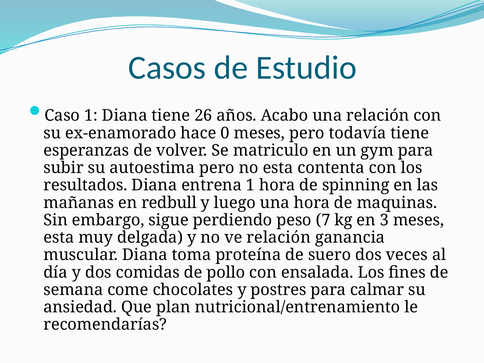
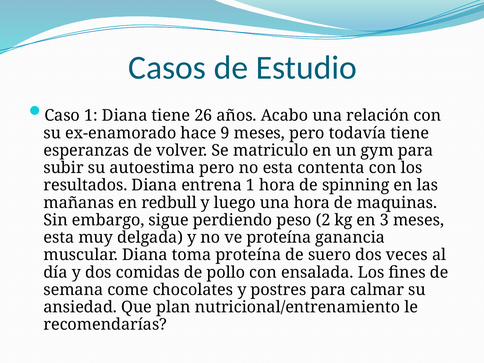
0: 0 -> 9 (225, 133)
7: 7 -> 2 (323, 220)
ve relación: relación -> proteína (279, 238)
